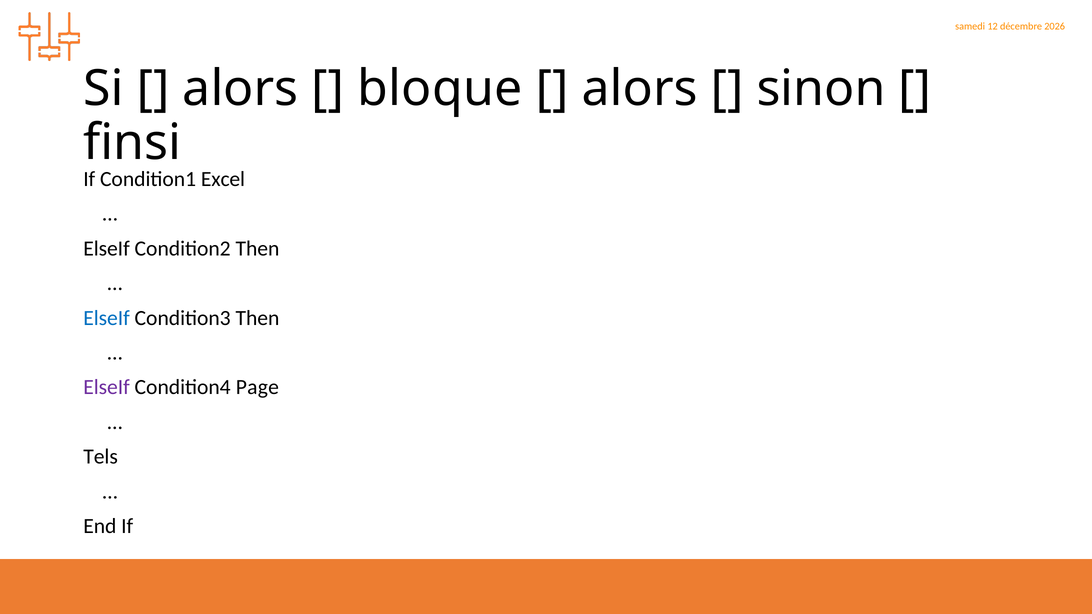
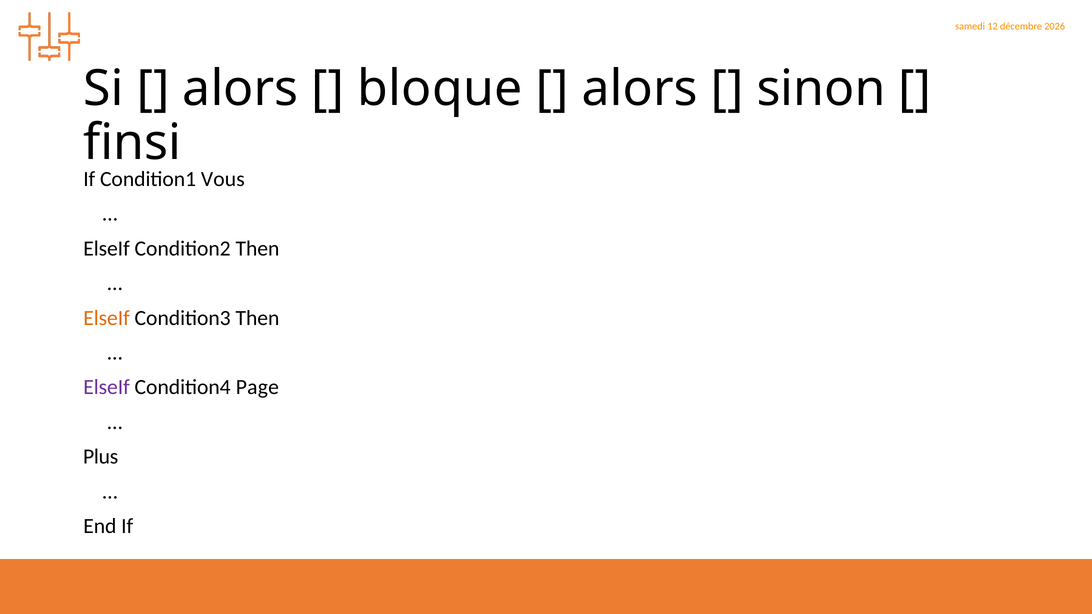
Excel: Excel -> Vous (223, 179)
ElseIf colour: blue -> orange (107, 318)
Tels: Tels -> Plus (101, 457)
